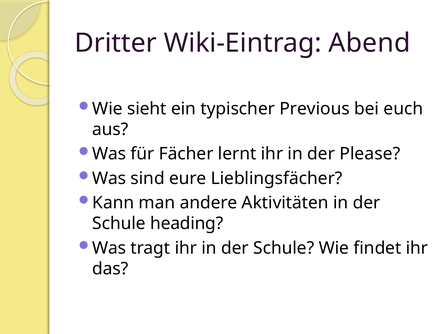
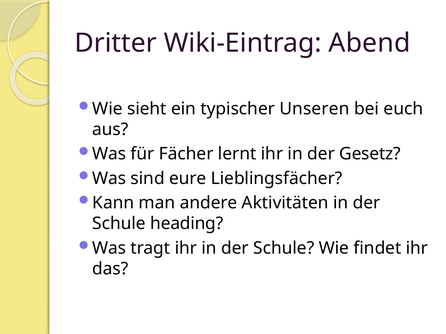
Previous: Previous -> Unseren (315, 109)
Please: Please -> Gesetz (370, 154)
